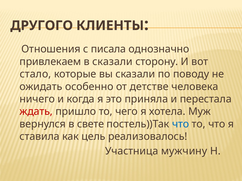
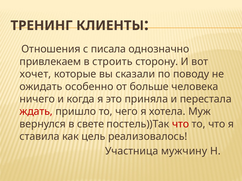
ДРУГОГО: ДРУГОГО -> ТРЕНИНГ (42, 26)
в сказали: сказали -> строить (112, 62)
стало: стало -> хочет (35, 74)
детстве: детстве -> больше (149, 87)
что colour: blue -> red (181, 124)
